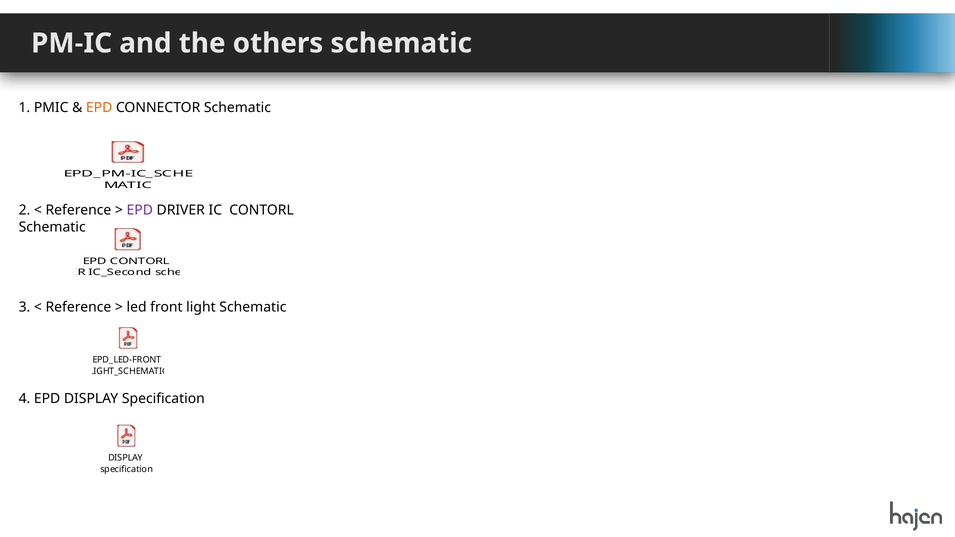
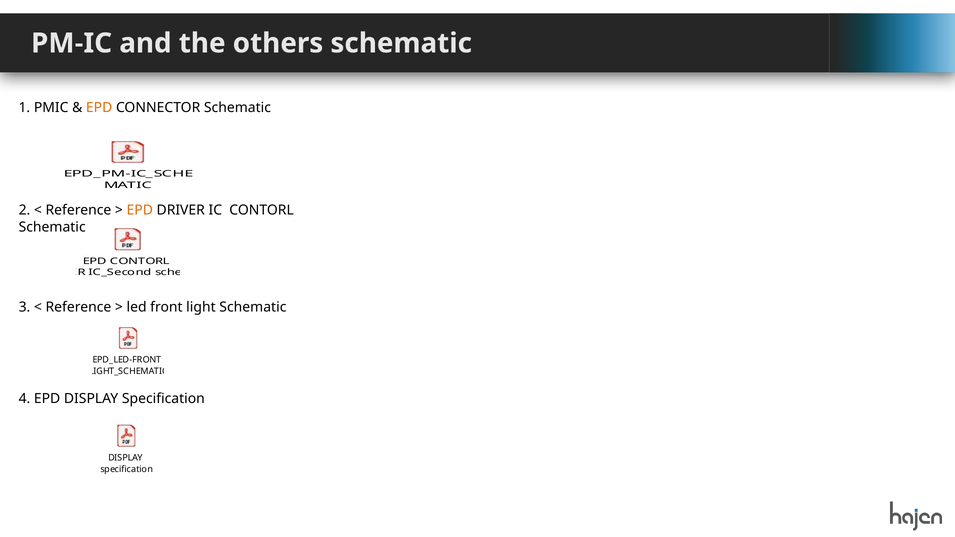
EPD colour: purple -> orange (140, 210)
